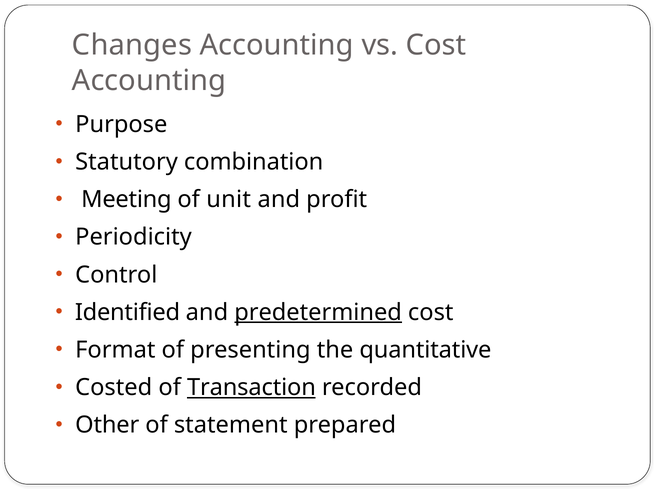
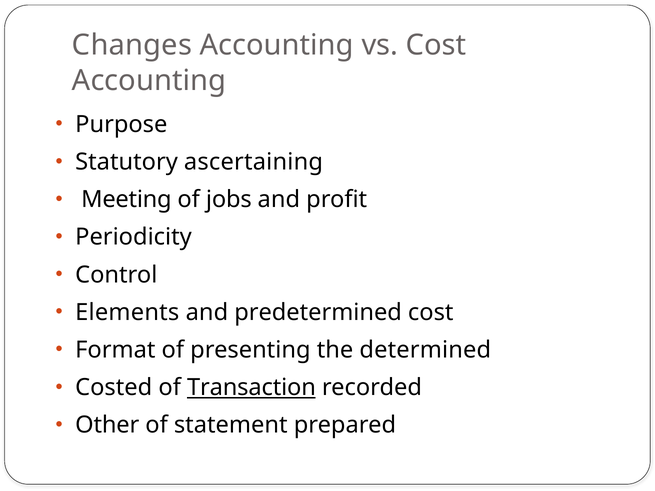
combination: combination -> ascertaining (253, 162)
unit: unit -> jobs (229, 200)
Identified: Identified -> Elements (127, 312)
predetermined underline: present -> none (318, 312)
quantitative: quantitative -> determined (425, 350)
